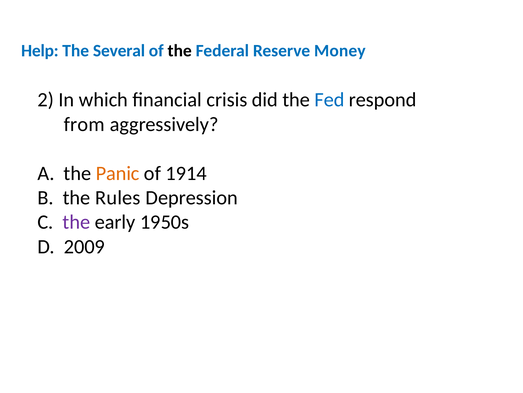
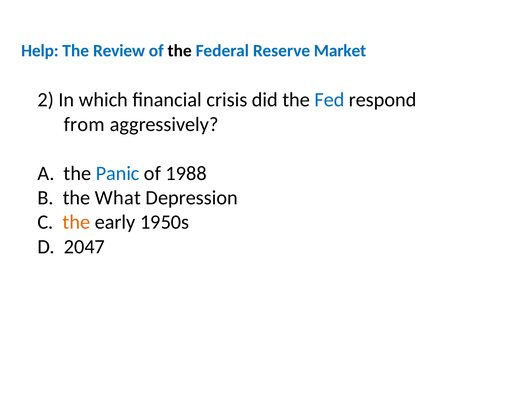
Several: Several -> Review (119, 51)
Money: Money -> Market (340, 51)
Panic colour: orange -> blue (118, 173)
1914: 1914 -> 1988 (186, 173)
Rules: Rules -> What (118, 197)
the colour: purple -> orange (76, 222)
2009: 2009 -> 2047 (84, 246)
